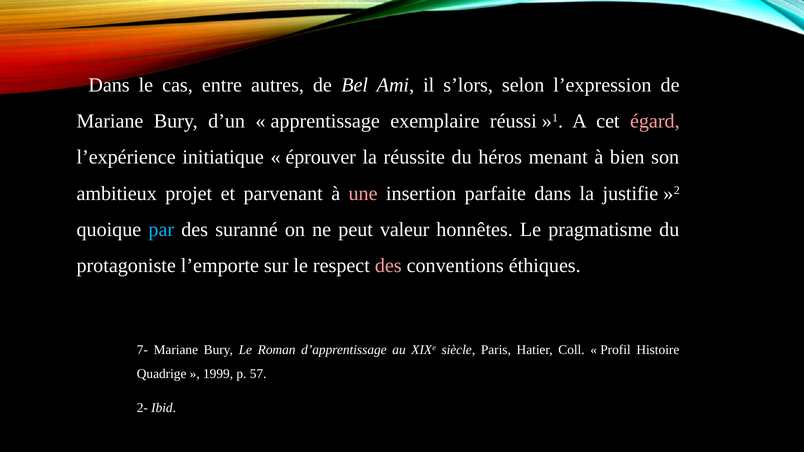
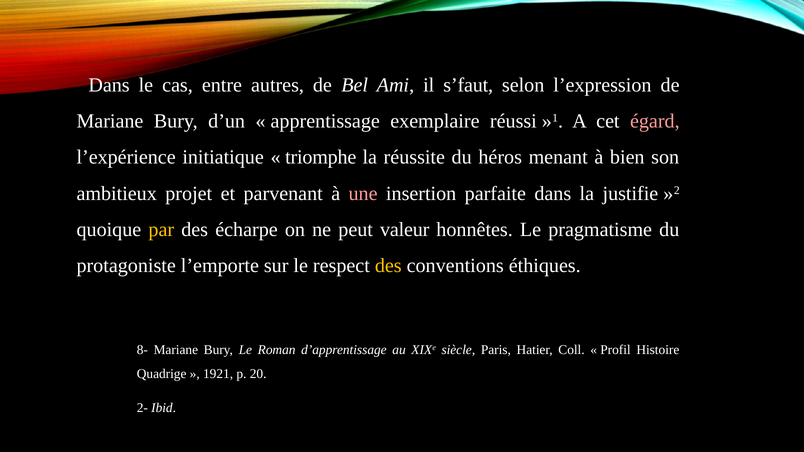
s’lors: s’lors -> s’faut (468, 85)
éprouver: éprouver -> triomphe (321, 157)
par colour: light blue -> yellow (161, 230)
suranné: suranné -> écharpe (247, 230)
des colour: pink -> yellow (388, 266)
7-: 7- -> 8- (142, 350)
1999: 1999 -> 1921 (218, 374)
57: 57 -> 20 (258, 374)
